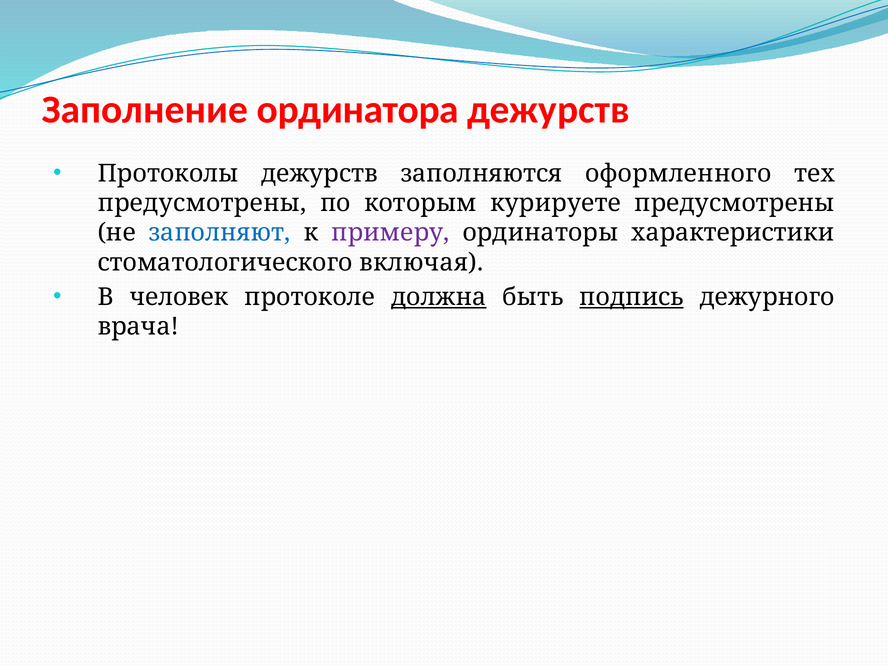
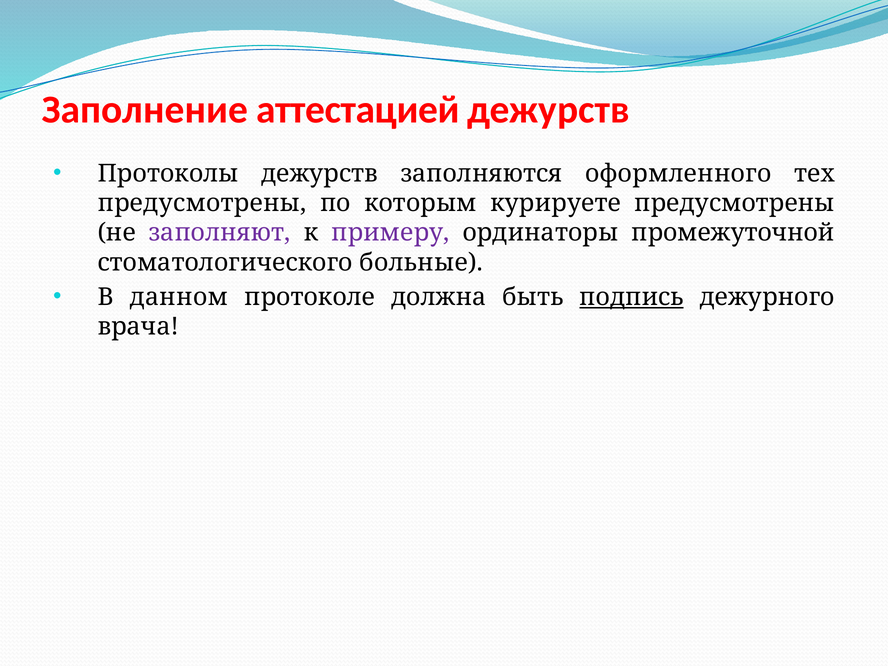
ординатора: ординатора -> аттестацией (358, 110)
заполняют colour: blue -> purple (220, 233)
характеристики: характеристики -> промежуточной (733, 233)
включая: включая -> больные (421, 262)
человек: человек -> данном (179, 297)
должна underline: present -> none (439, 297)
